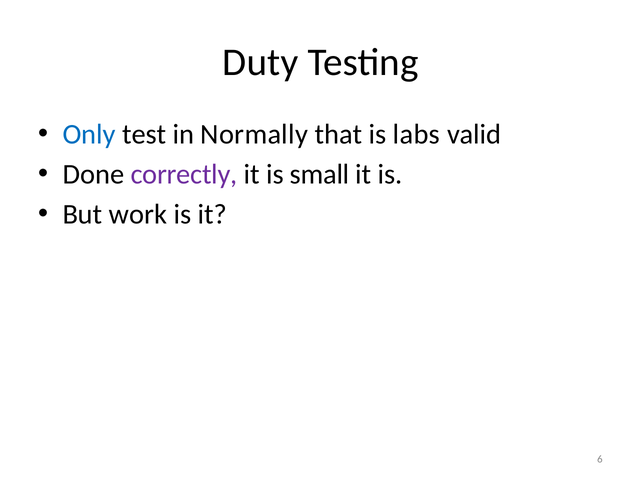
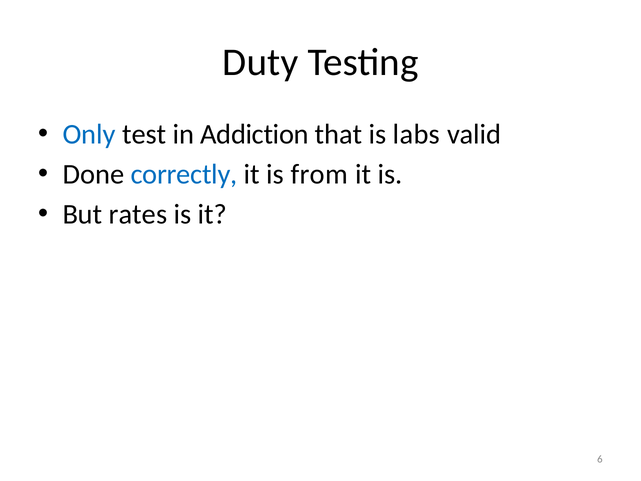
Normally: Normally -> Addiction (254, 134)
correctly colour: purple -> blue (184, 174)
small: small -> from (319, 174)
work: work -> rates (138, 214)
